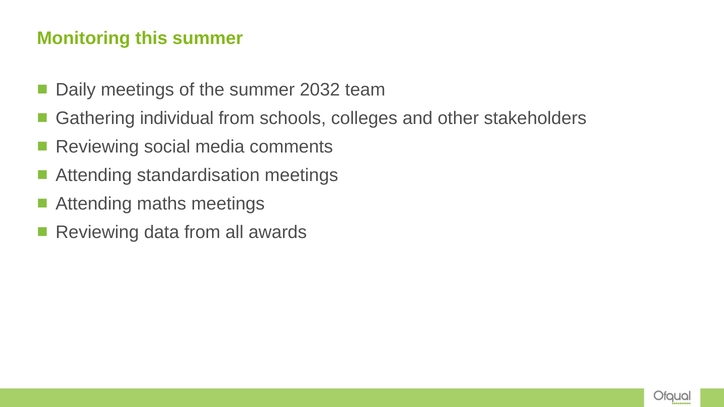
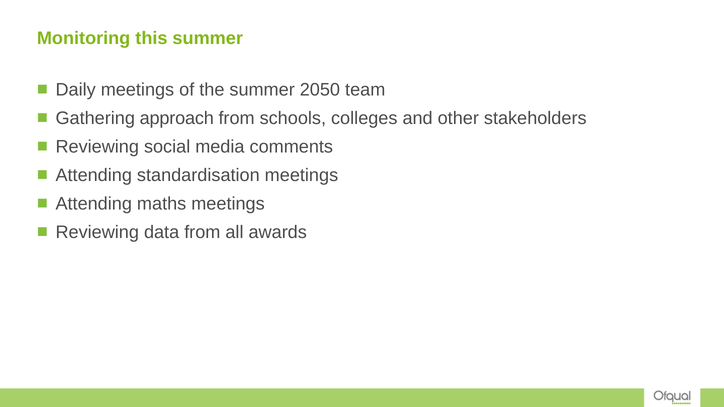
2032: 2032 -> 2050 (320, 90)
individual: individual -> approach (177, 118)
